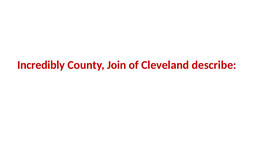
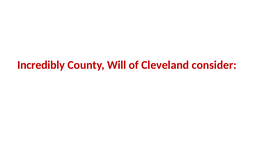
Join: Join -> Will (117, 65)
describe: describe -> consider (214, 65)
